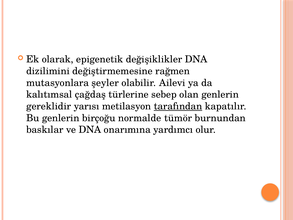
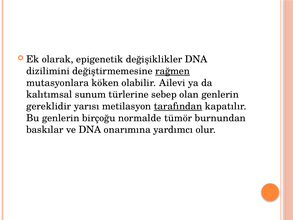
rağmen underline: none -> present (173, 71)
şeyler: şeyler -> köken (105, 83)
çağdaş: çağdaş -> sunum (90, 94)
